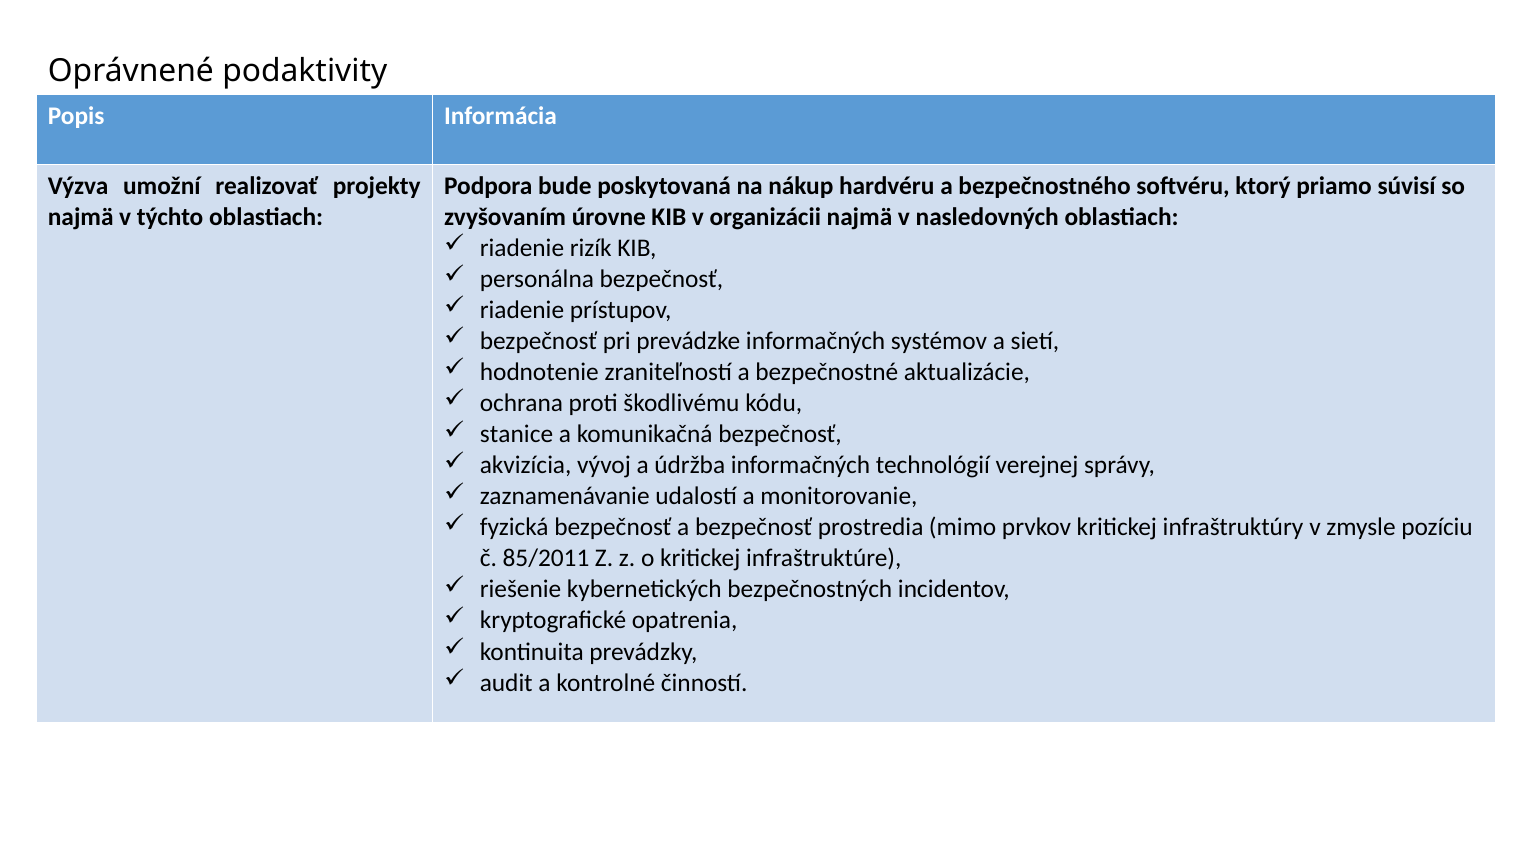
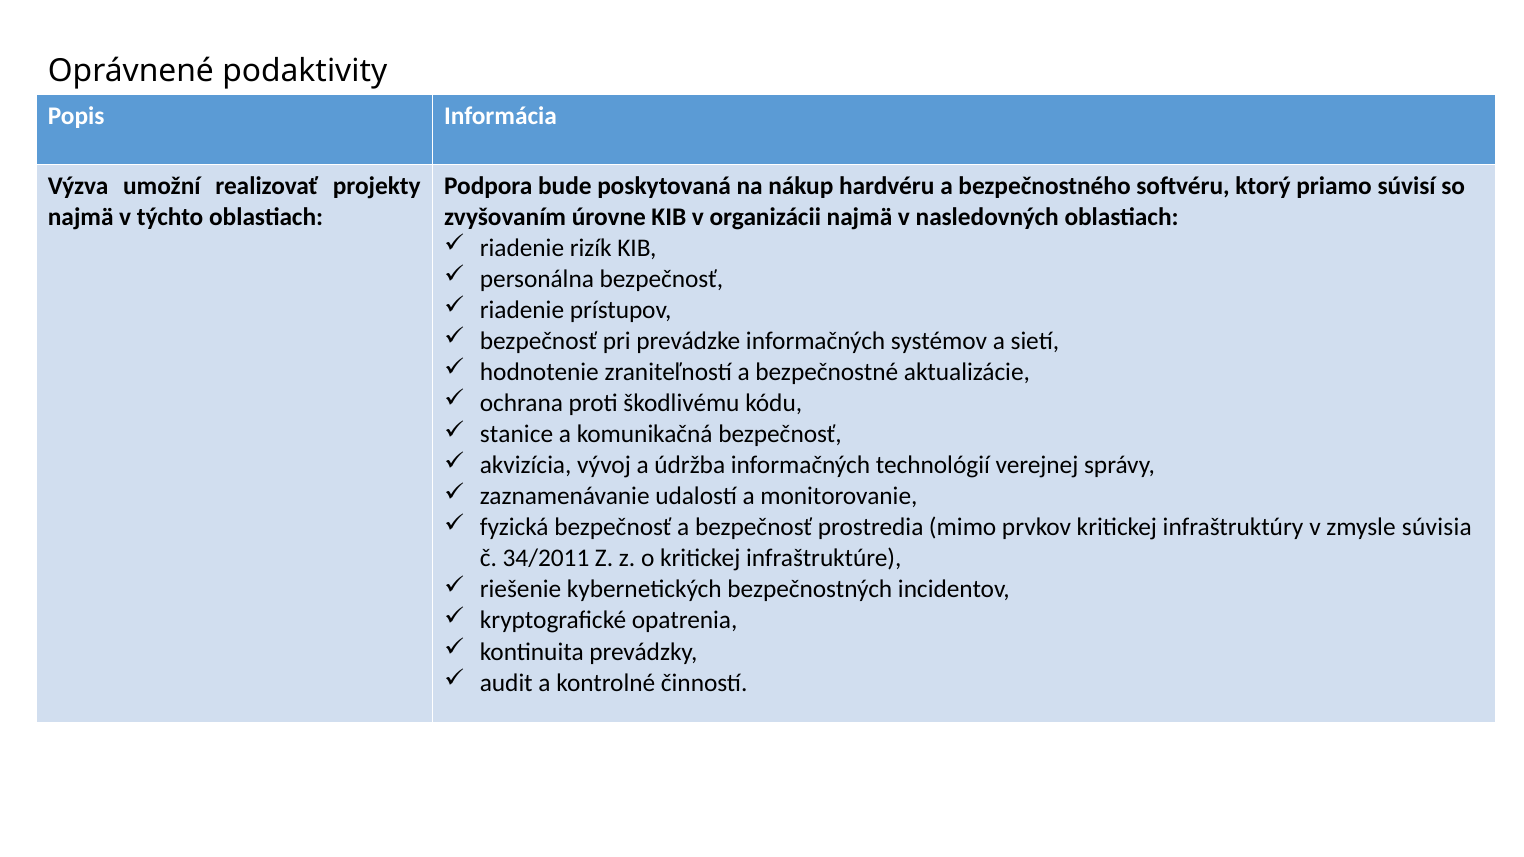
pozíciu: pozíciu -> súvisia (1437, 528)
85/2011: 85/2011 -> 34/2011 (546, 559)
